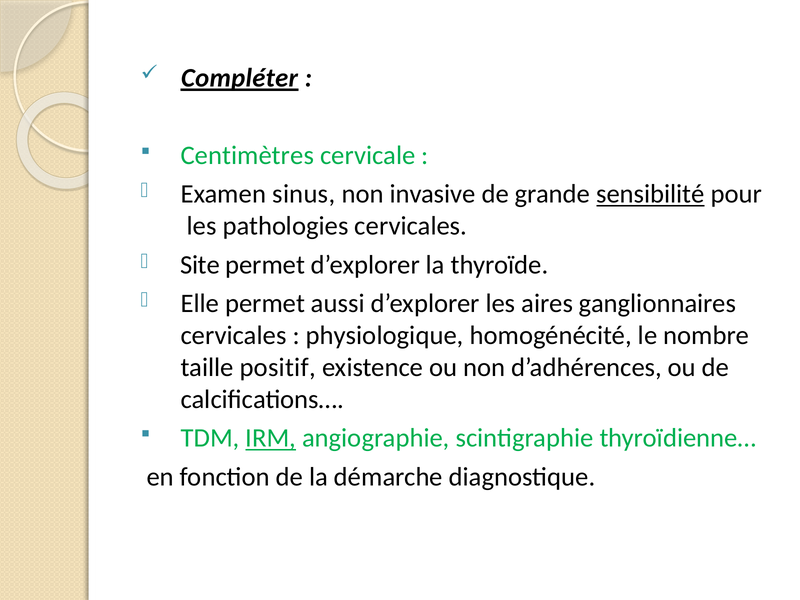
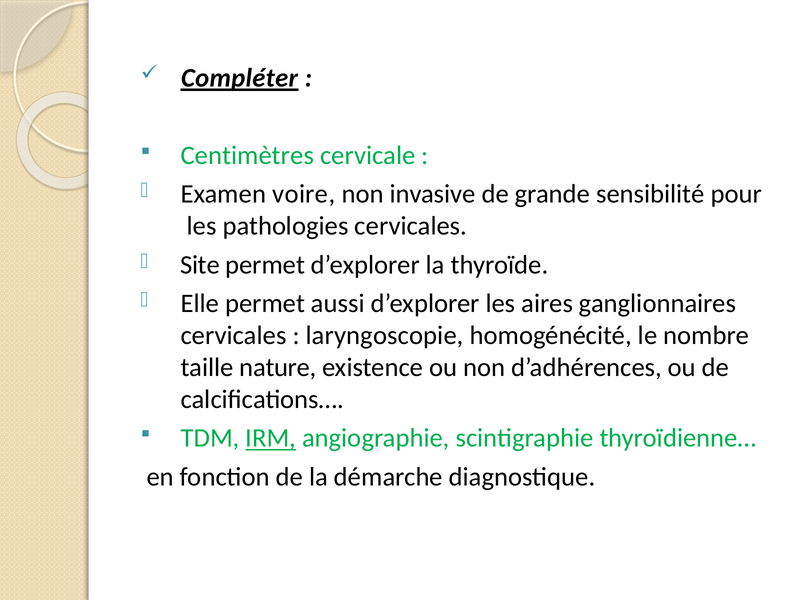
sinus: sinus -> voire (304, 194)
sensibilité underline: present -> none (650, 194)
physiologique: physiologique -> laryngoscopie (385, 335)
positif: positif -> nature (278, 367)
